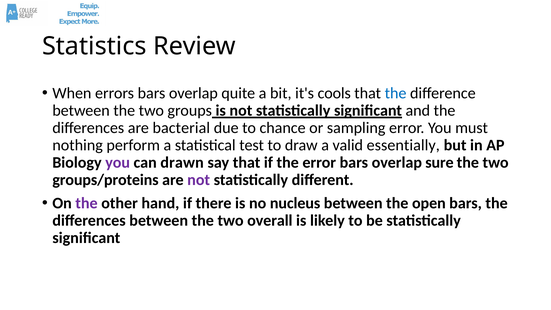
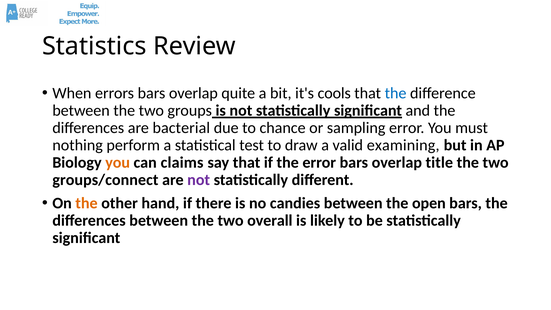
essentially: essentially -> examining (403, 145)
you colour: purple -> orange (118, 163)
drawn: drawn -> claims (182, 163)
sure: sure -> title (439, 163)
groups/proteins: groups/proteins -> groups/connect (105, 180)
the colour: purple -> orange (87, 203)
nucleus: nucleus -> candies (295, 203)
